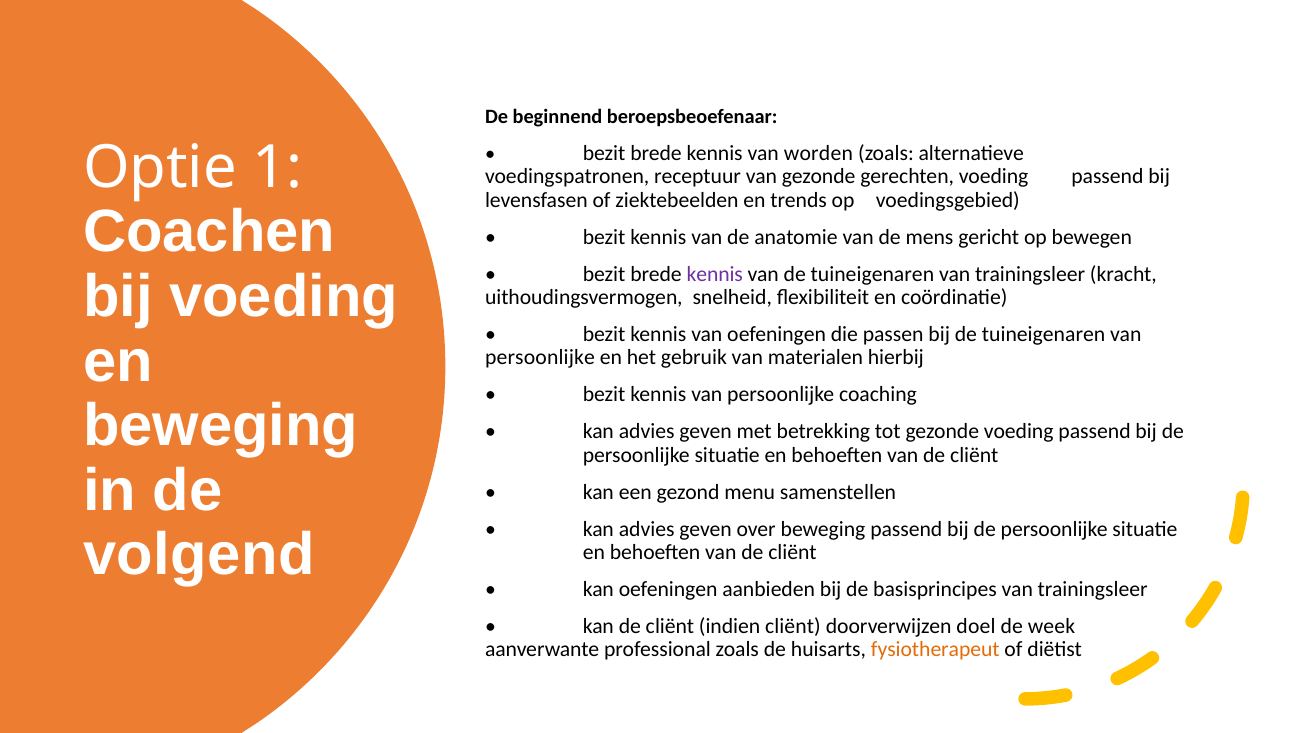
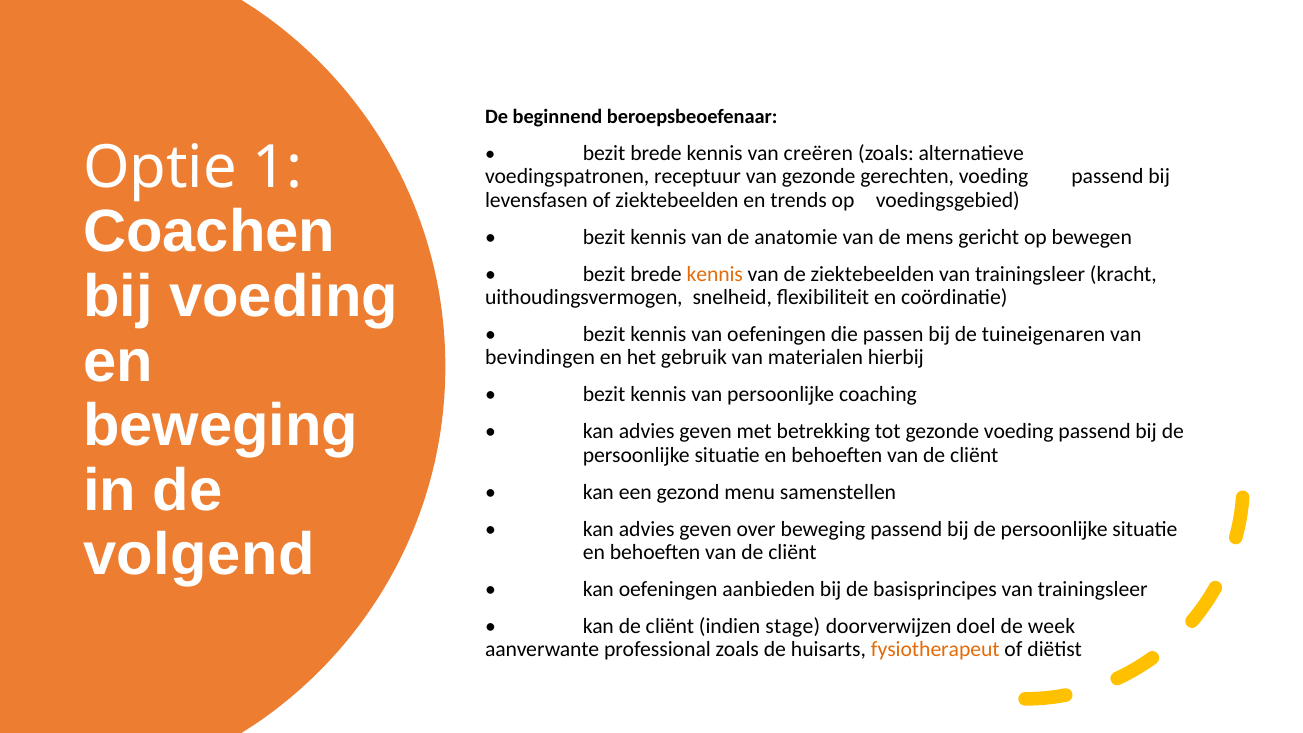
worden: worden -> creëren (818, 153)
kennis colour: purple -> orange (715, 274)
van de tuineigenaren: tuineigenaren -> ziektebeelden (872, 274)
persoonlijke: persoonlijke -> bevindingen (540, 358)
indien cliënt: cliënt -> stage (793, 626)
